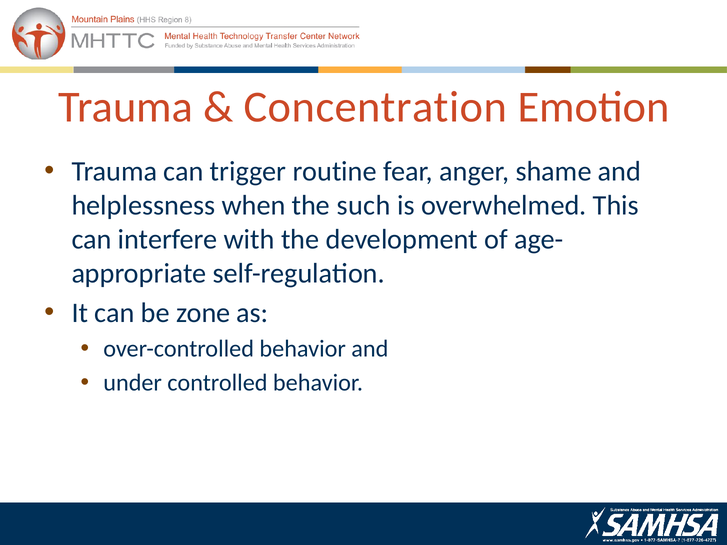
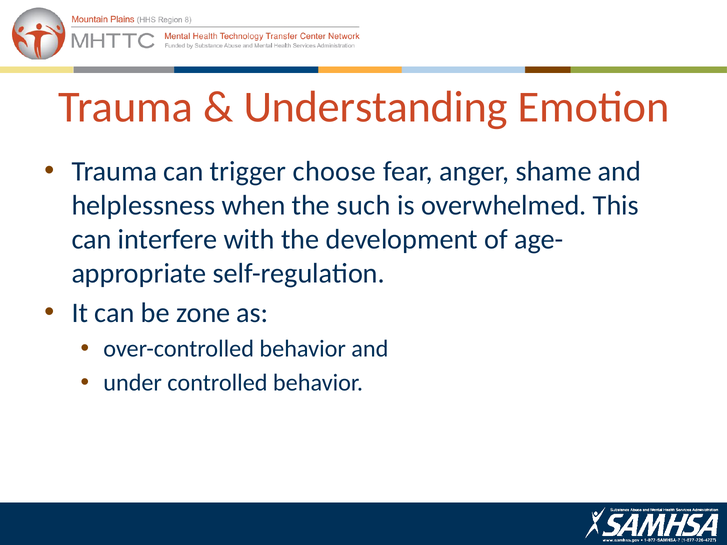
Concentration: Concentration -> Understanding (376, 107)
routine: routine -> choose (334, 172)
